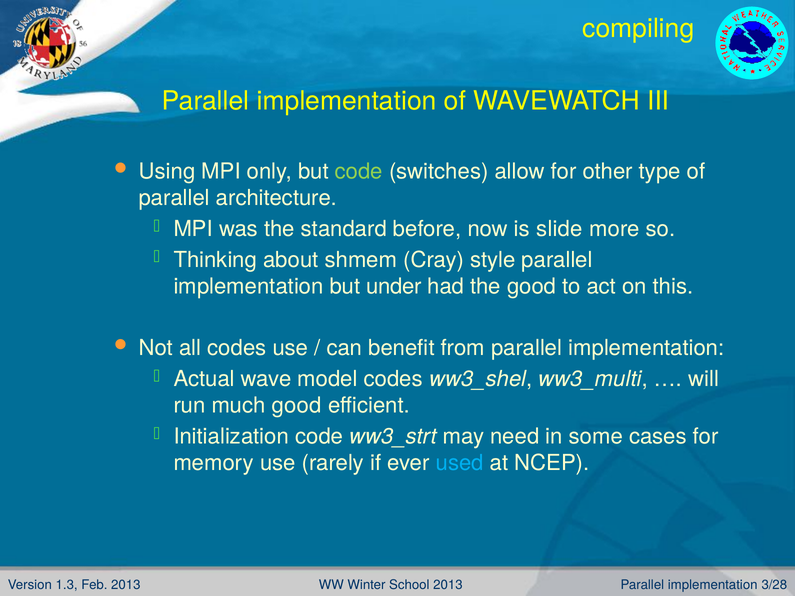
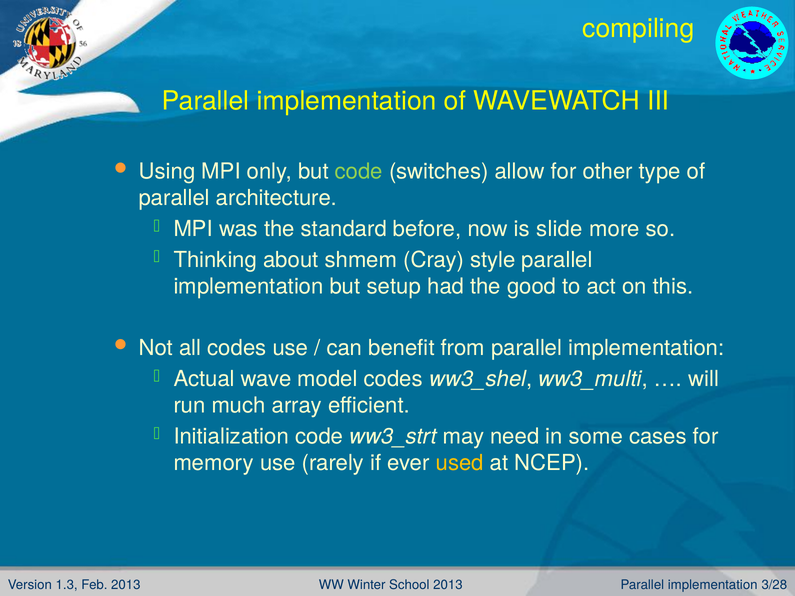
under: under -> setup (394, 286)
much good: good -> array (297, 406)
used colour: light blue -> yellow (460, 463)
